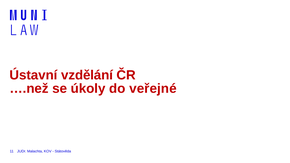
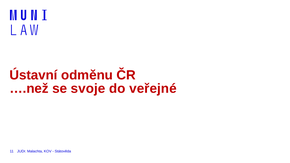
vzdělání: vzdělání -> odměnu (87, 75)
úkoly: úkoly -> svoje (88, 89)
